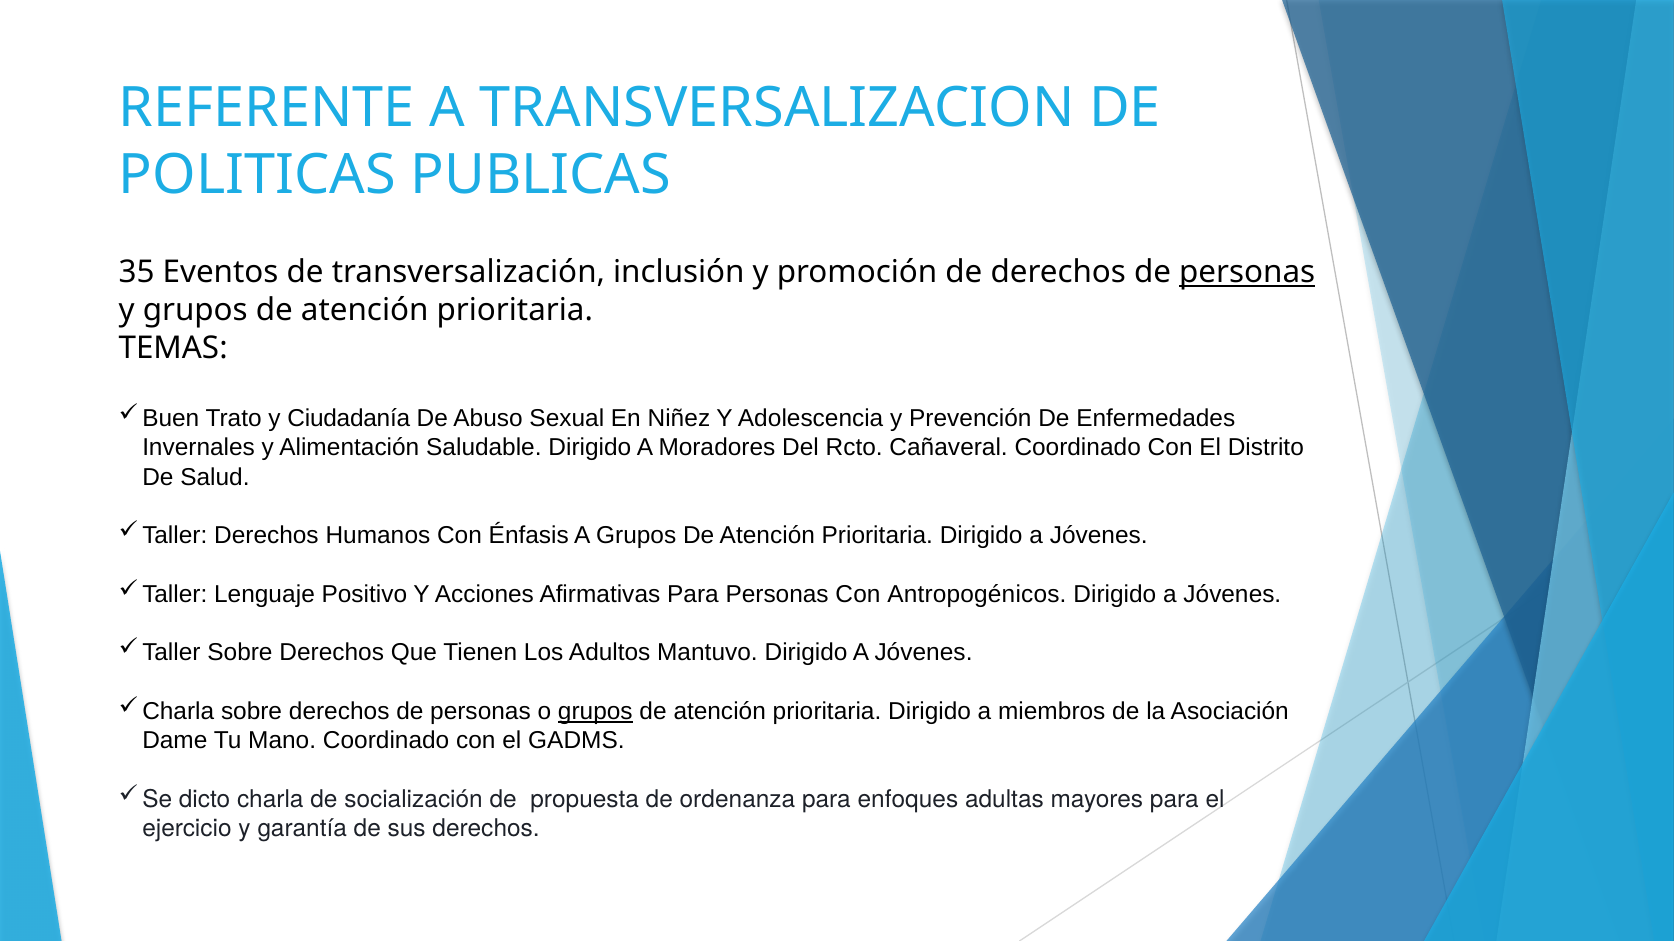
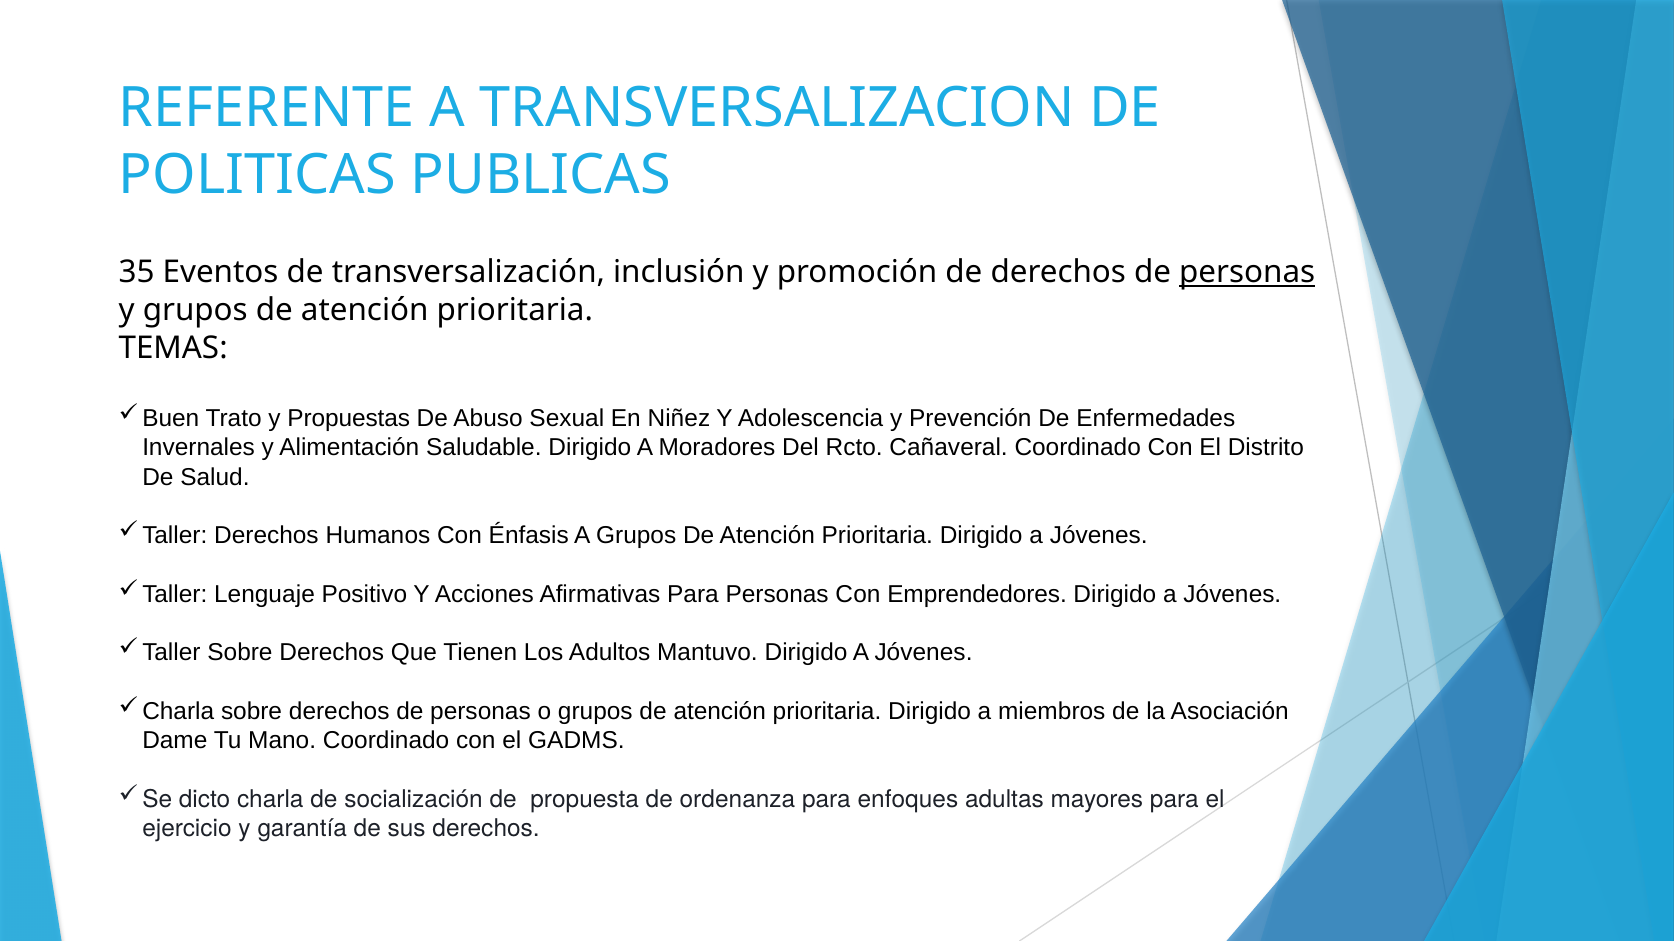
Ciudadanía: Ciudadanía -> Propuestas (349, 419)
Antropogénicos: Antropogénicos -> Emprendedores (977, 595)
grupos underline: present -> none (595, 712)
